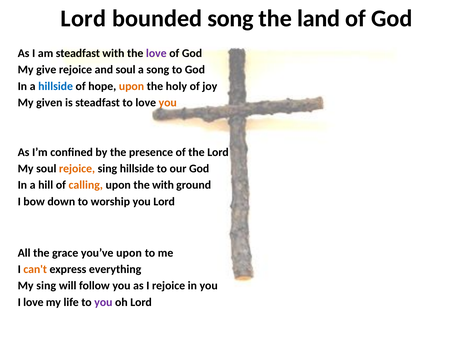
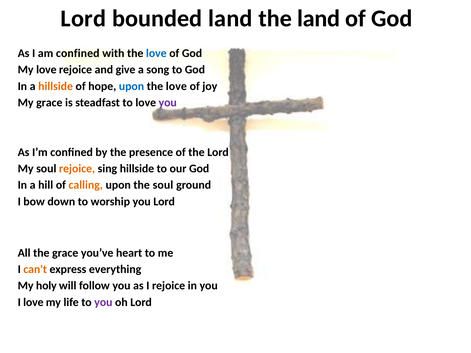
bounded song: song -> land (230, 19)
am steadfast: steadfast -> confined (78, 53)
love colour: purple -> blue (156, 53)
My give: give -> love (46, 70)
and soul: soul -> give (126, 70)
hillside colour: blue -> orange (56, 86)
upon colour: orange -> blue (131, 86)
holy: holy -> love (176, 86)
My given: given -> grace (49, 103)
you colour: orange -> purple (168, 103)
the with: with -> soul (163, 185)
you’ve upon: upon -> heart (129, 253)
My sing: sing -> holy (46, 286)
